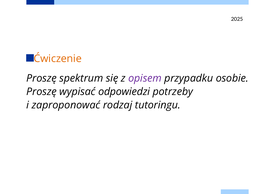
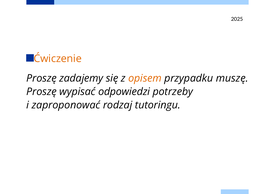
spektrum: spektrum -> zadajemy (81, 78)
opisem colour: purple -> orange (145, 78)
osobie: osobie -> muszę (232, 78)
